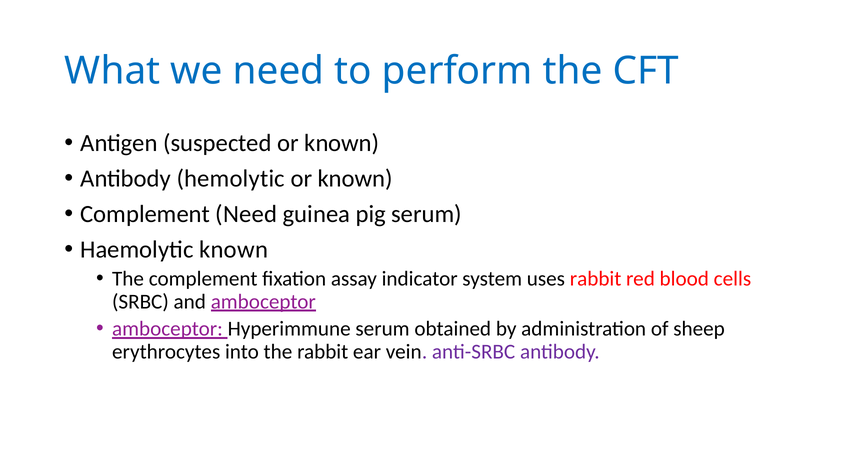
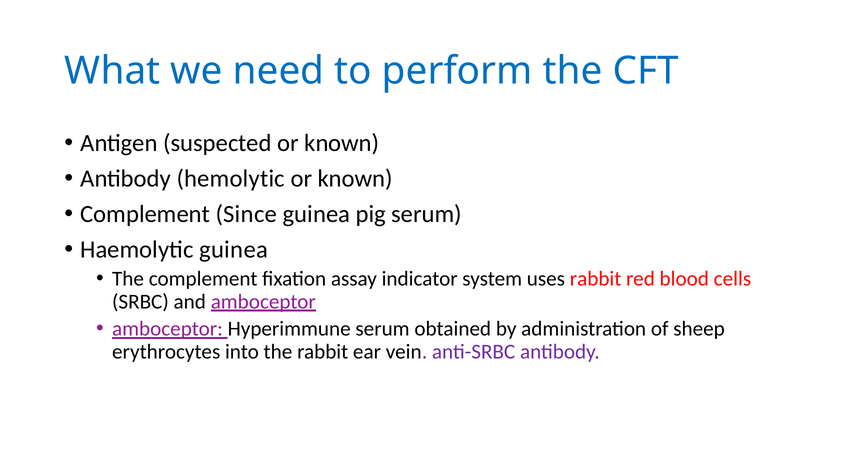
Complement Need: Need -> Since (246, 214)
Haemolytic known: known -> guinea (234, 249)
